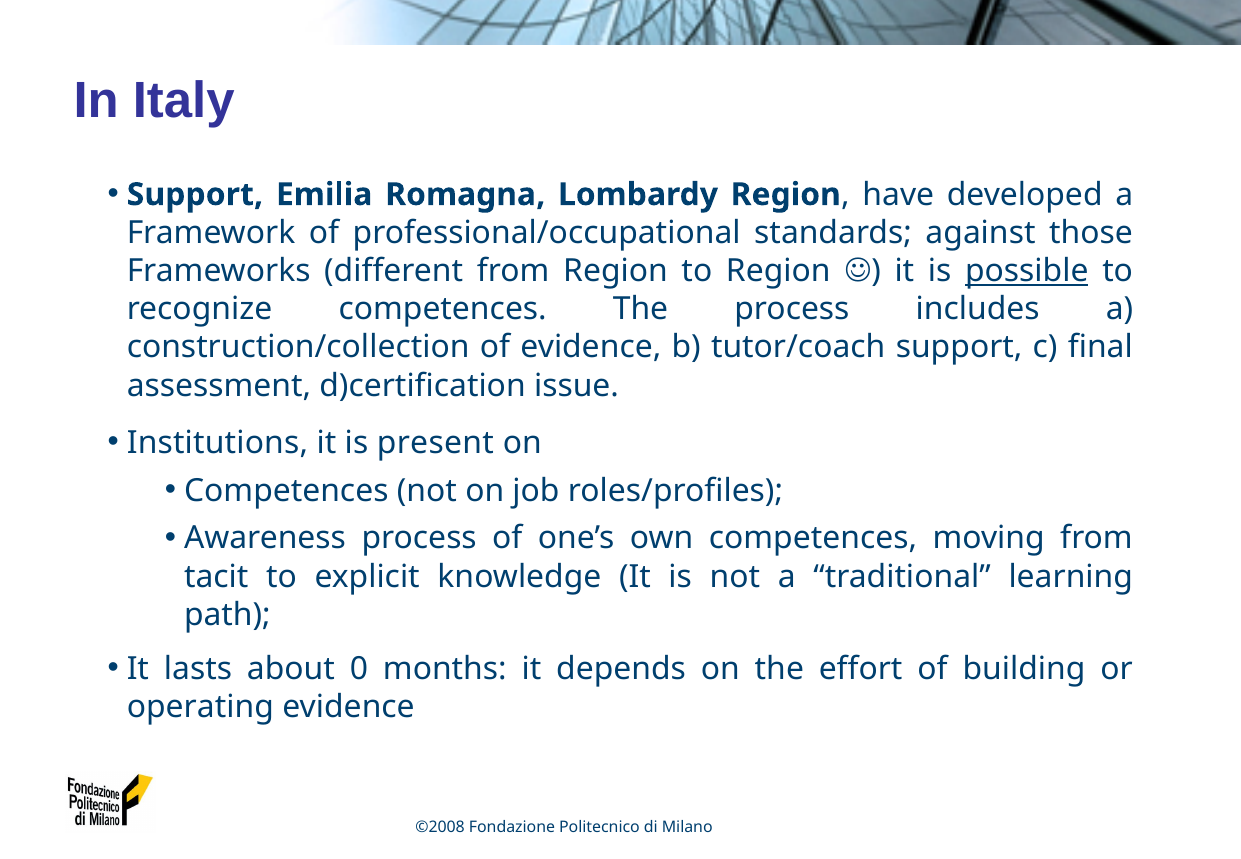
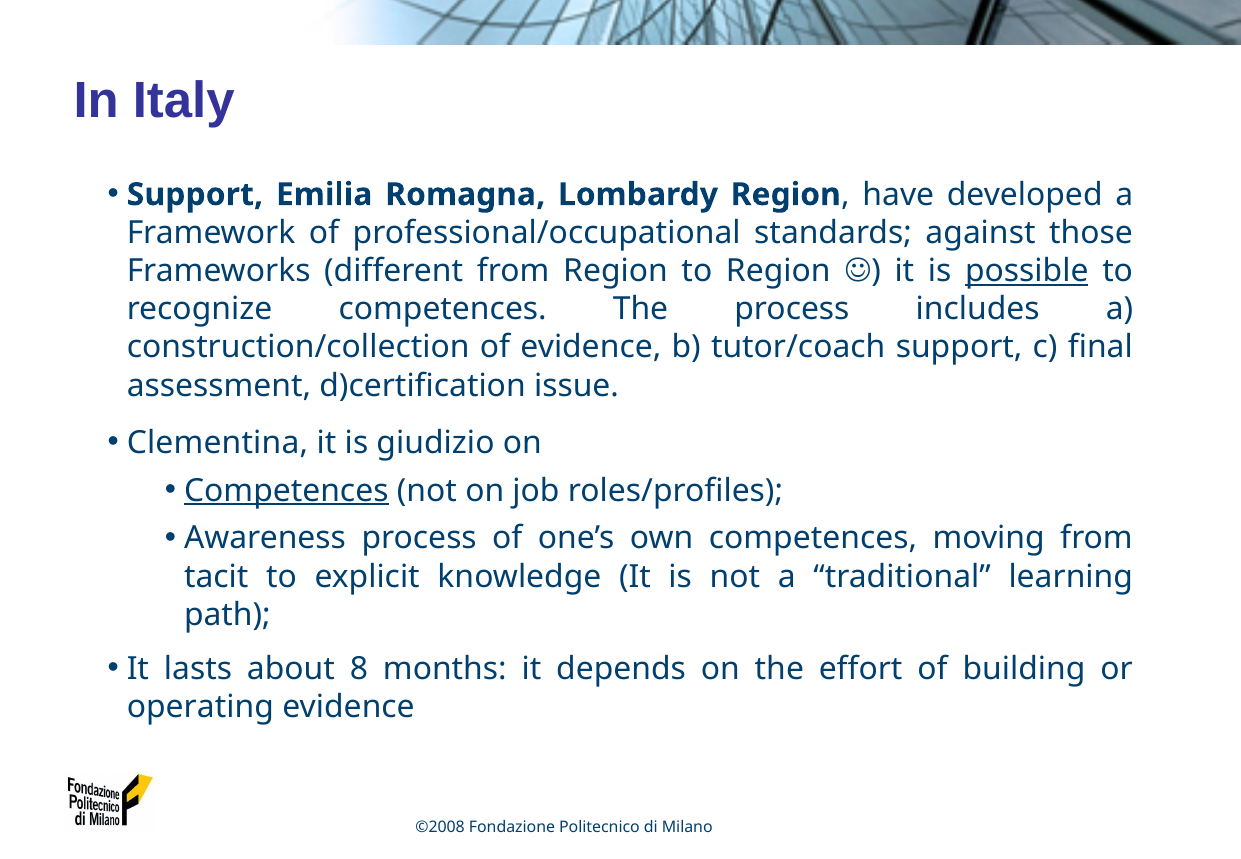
Institutions: Institutions -> Clementina (217, 443)
present: present -> giudizio (435, 443)
Competences underline: none -> present (286, 491)
0: 0 -> 8 (359, 669)
